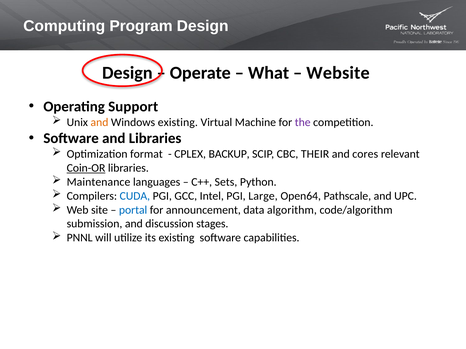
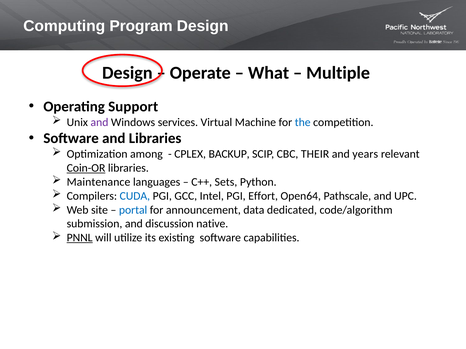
Website: Website -> Multiple (338, 73)
and colour: orange -> purple (99, 122)
Windows existing: existing -> services (178, 122)
the colour: purple -> blue (303, 122)
format: format -> among (146, 154)
cores: cores -> years (365, 154)
Large: Large -> Effort (263, 196)
algorithm: algorithm -> dedicated (292, 210)
stages: stages -> native (212, 224)
PNNL underline: none -> present (80, 238)
